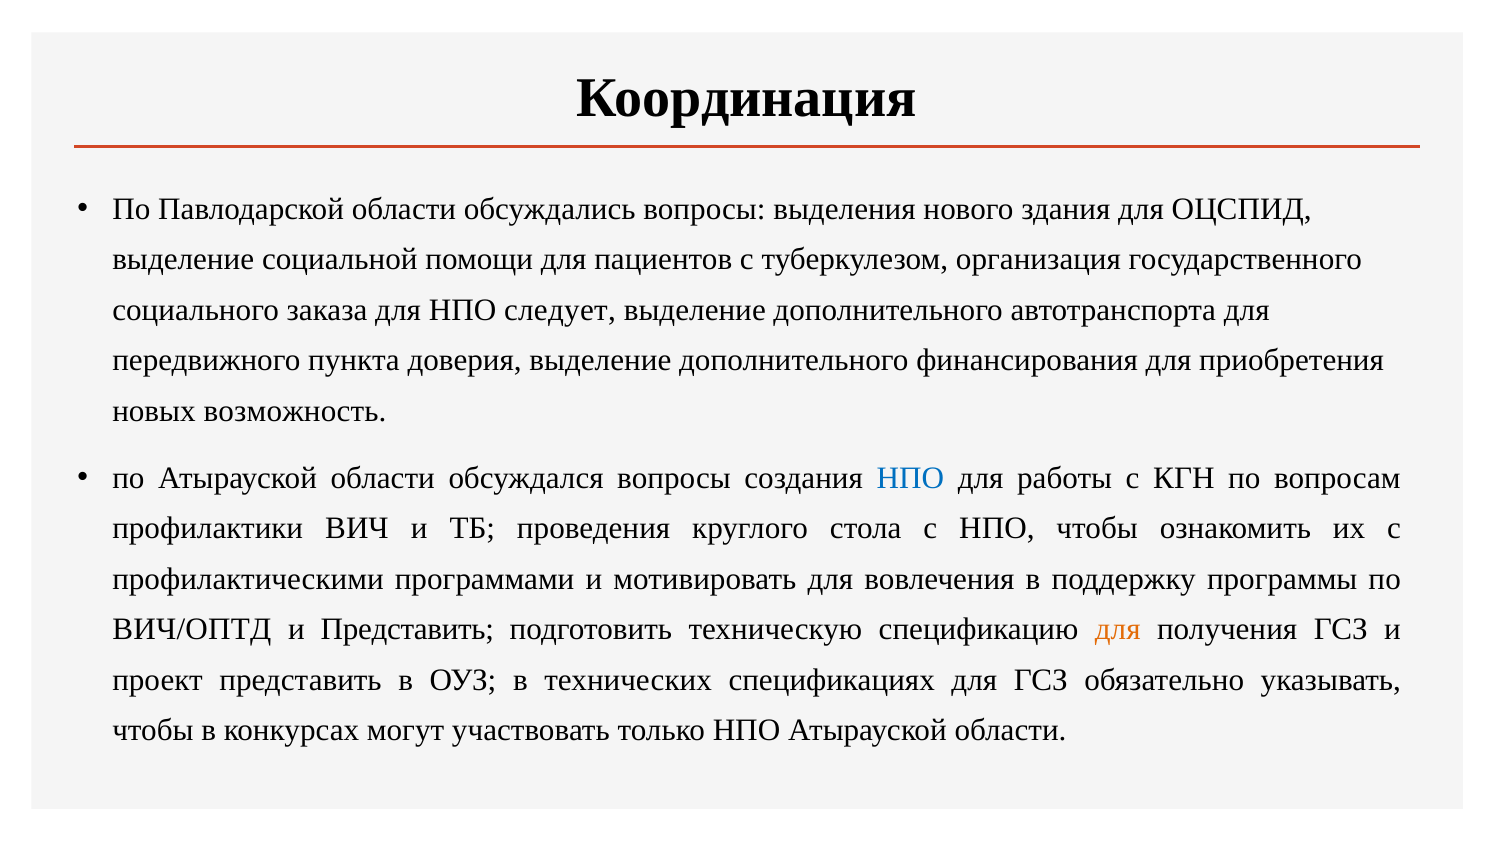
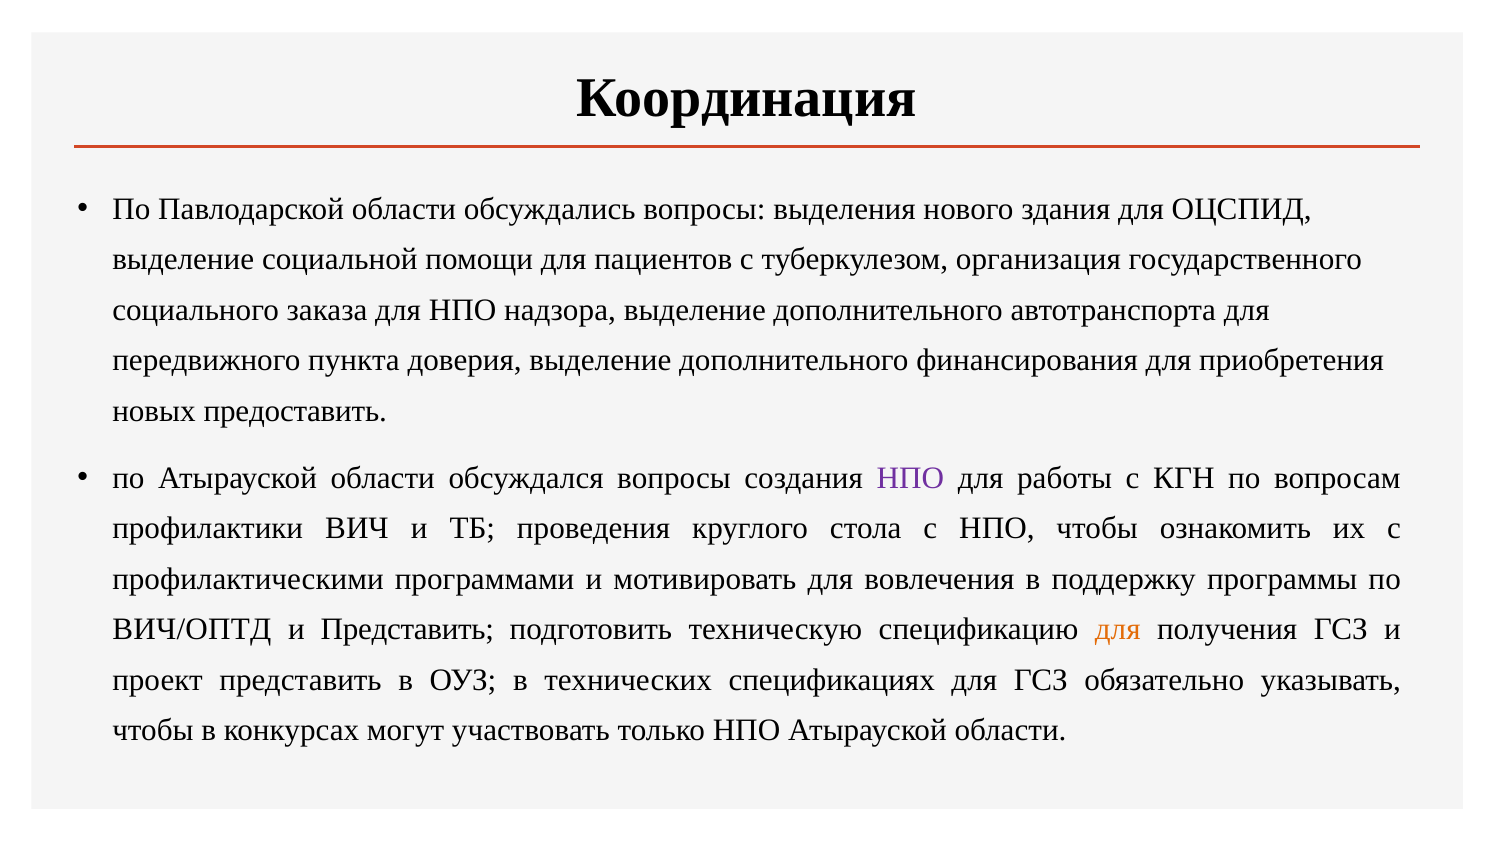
следует: следует -> надзора (560, 310)
возможность: возможность -> предоставить (295, 411)
НПО colour: blue -> purple (910, 478)
